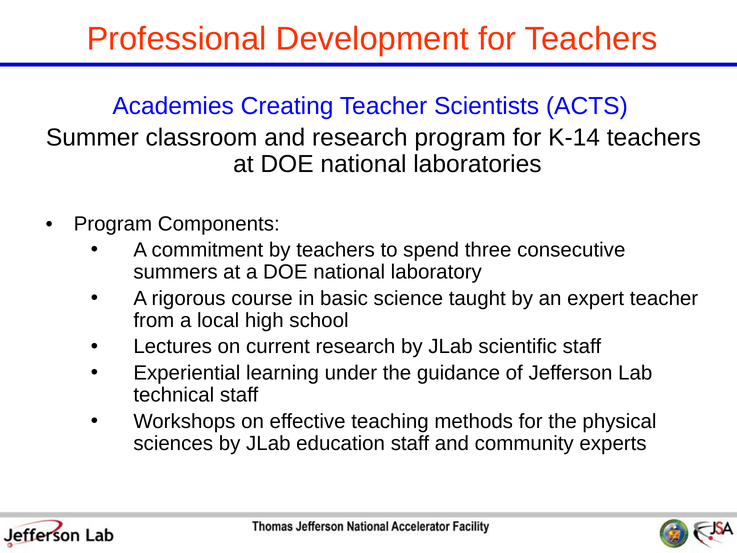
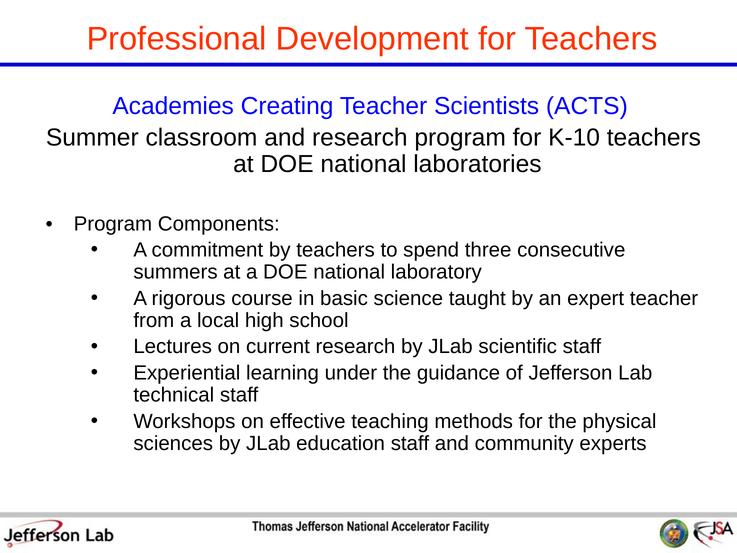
K-14: K-14 -> K-10 (574, 137)
